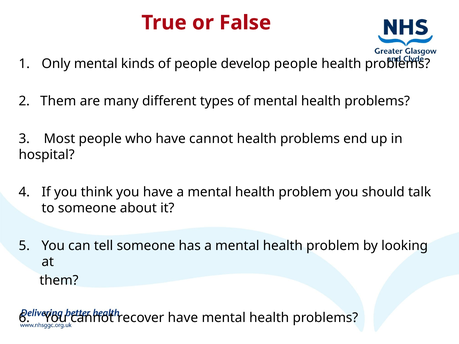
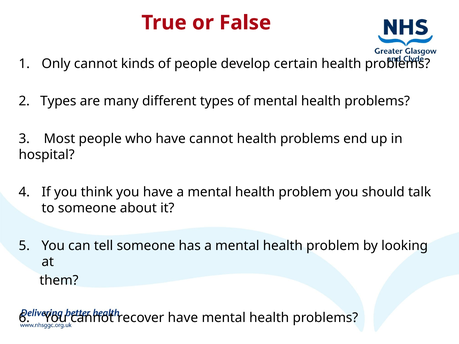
Only mental: mental -> cannot (96, 64)
develop people: people -> certain (296, 64)
2 Them: Them -> Types (58, 101)
